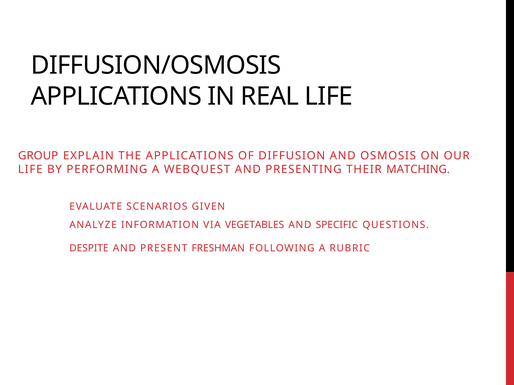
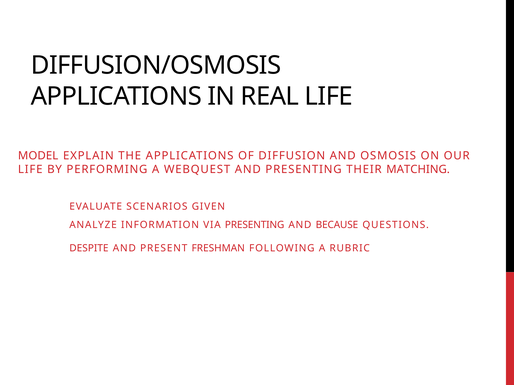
GROUP: GROUP -> MODEL (38, 156)
VIA VEGETABLES: VEGETABLES -> PRESENTING (255, 225)
SPECIFIC: SPECIFIC -> BECAUSE (337, 225)
